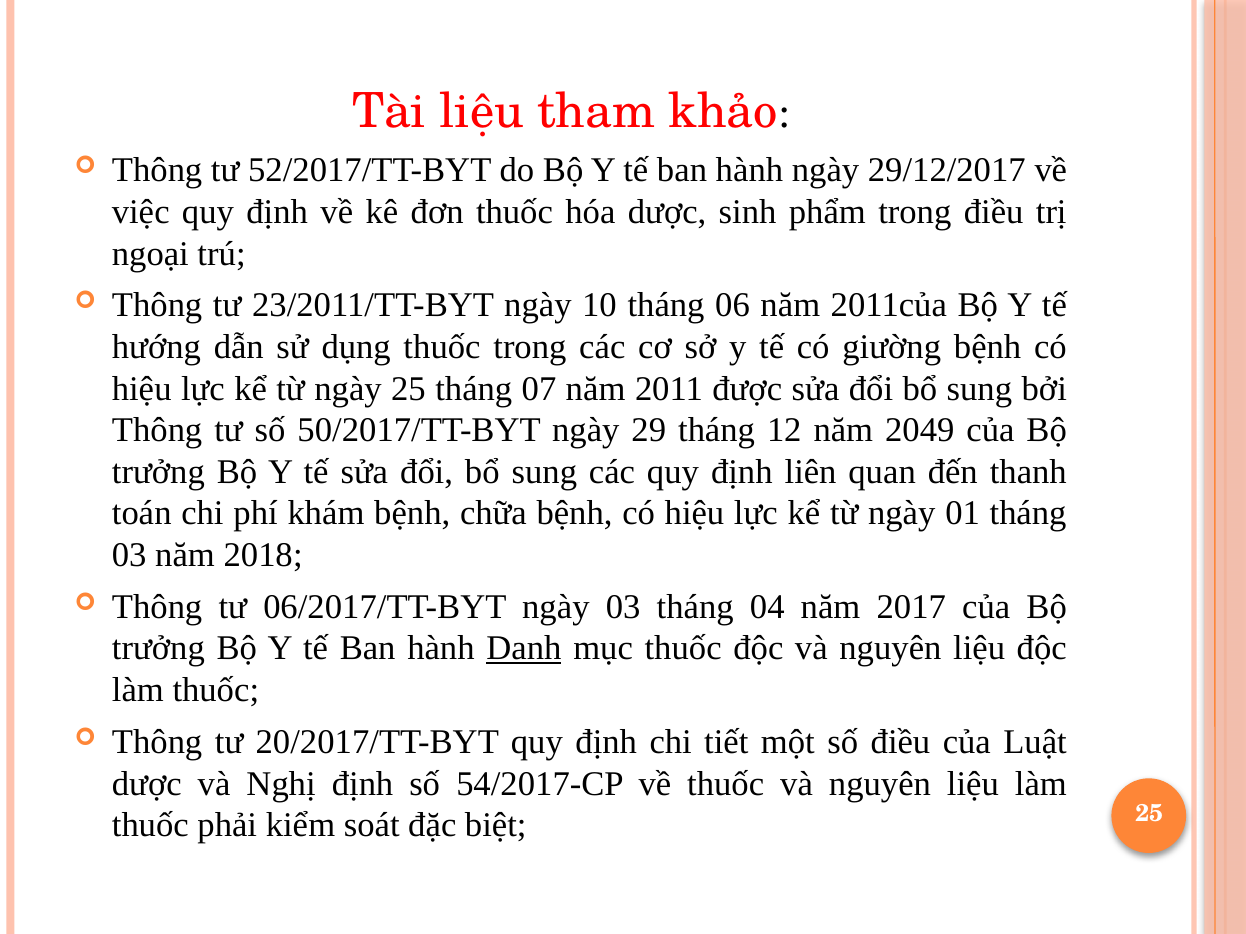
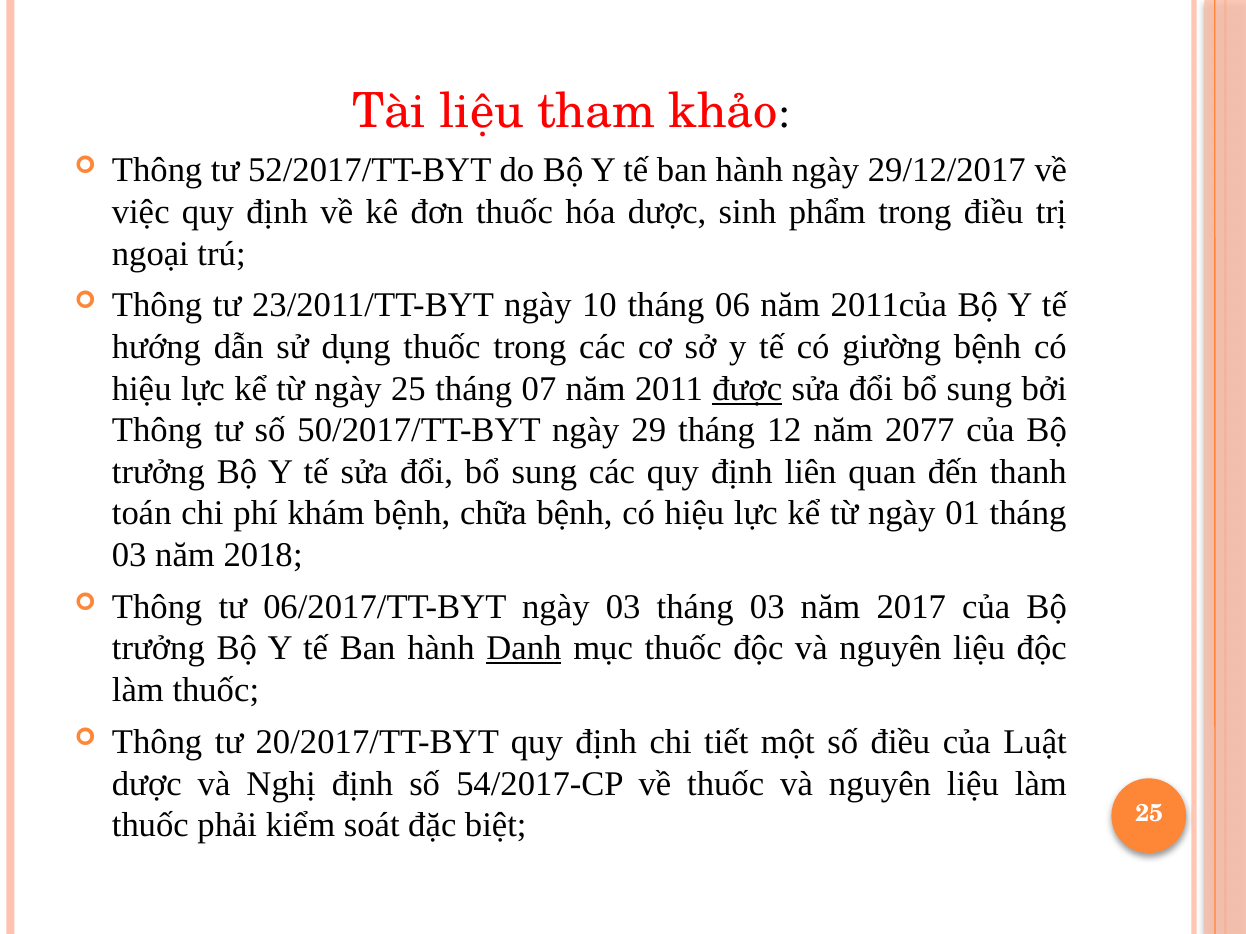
được underline: none -> present (747, 389)
2049: 2049 -> 2077 (920, 431)
03 tháng 04: 04 -> 03 (767, 607)
